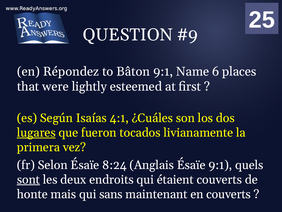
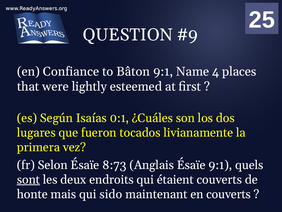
Répondez: Répondez -> Confiance (71, 71)
6: 6 -> 4 (216, 71)
4:1: 4:1 -> 0:1 (119, 118)
lugares underline: present -> none (36, 132)
8:24: 8:24 -> 8:73 (114, 165)
sans: sans -> sido (111, 194)
